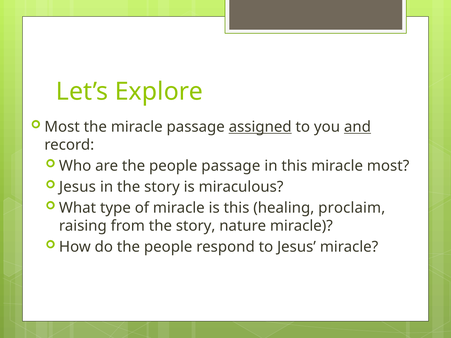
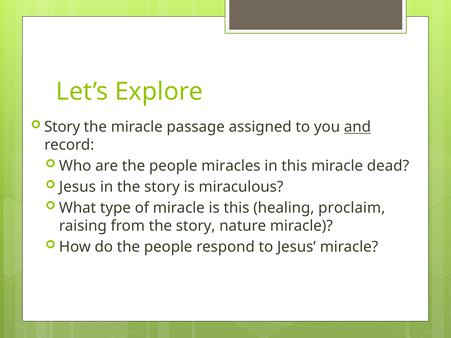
Most: Most -> Story (62, 127)
assigned underline: present -> none (260, 127)
people passage: passage -> miracles (231, 166)
miracle most: most -> dead (388, 166)
